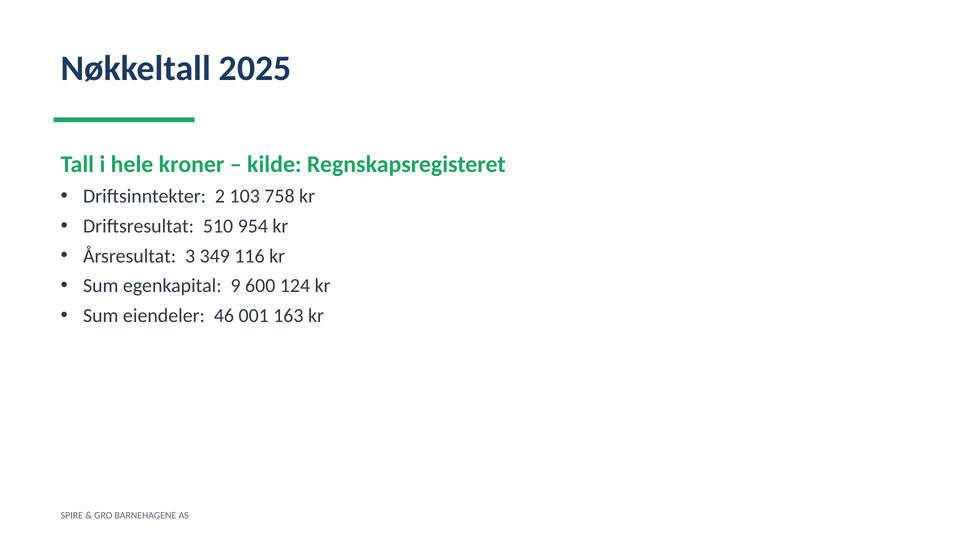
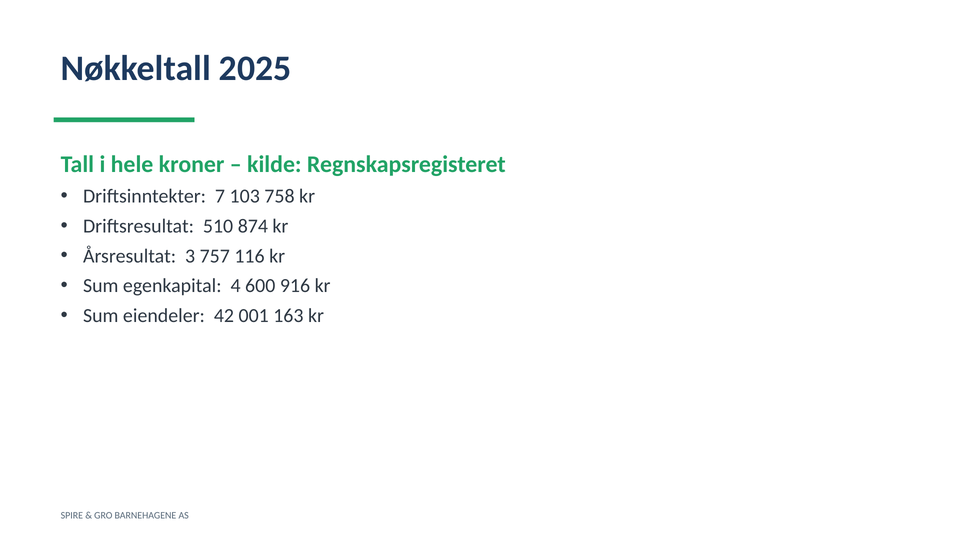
2: 2 -> 7 (220, 196)
954: 954 -> 874 (253, 226)
349: 349 -> 757 (215, 256)
9: 9 -> 4 (236, 286)
124: 124 -> 916 (295, 286)
46: 46 -> 42 (224, 315)
